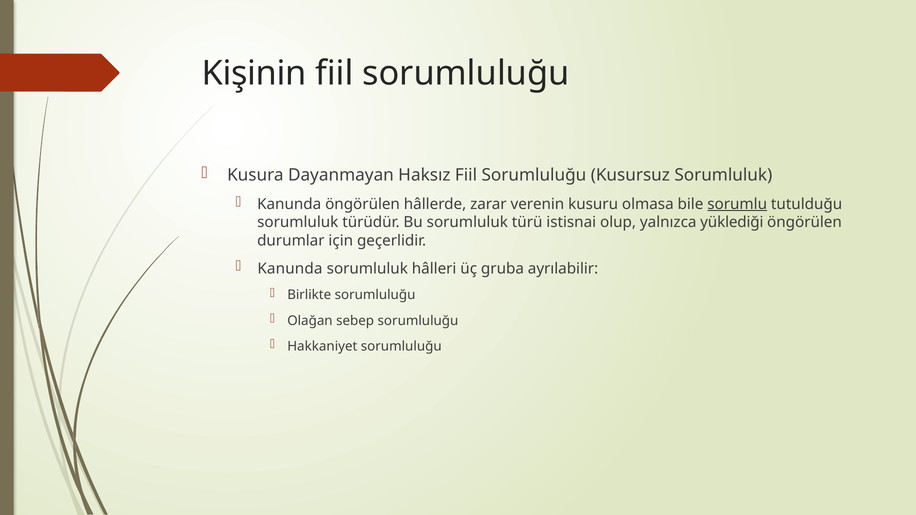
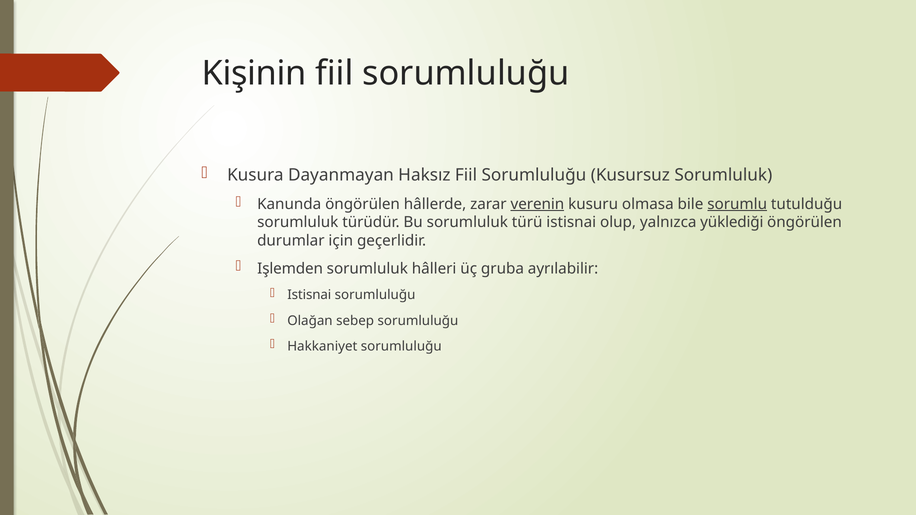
verenin underline: none -> present (537, 204)
Kanunda: Kanunda -> Işlemden (290, 269)
Birlikte: Birlikte -> Istisnai (309, 295)
